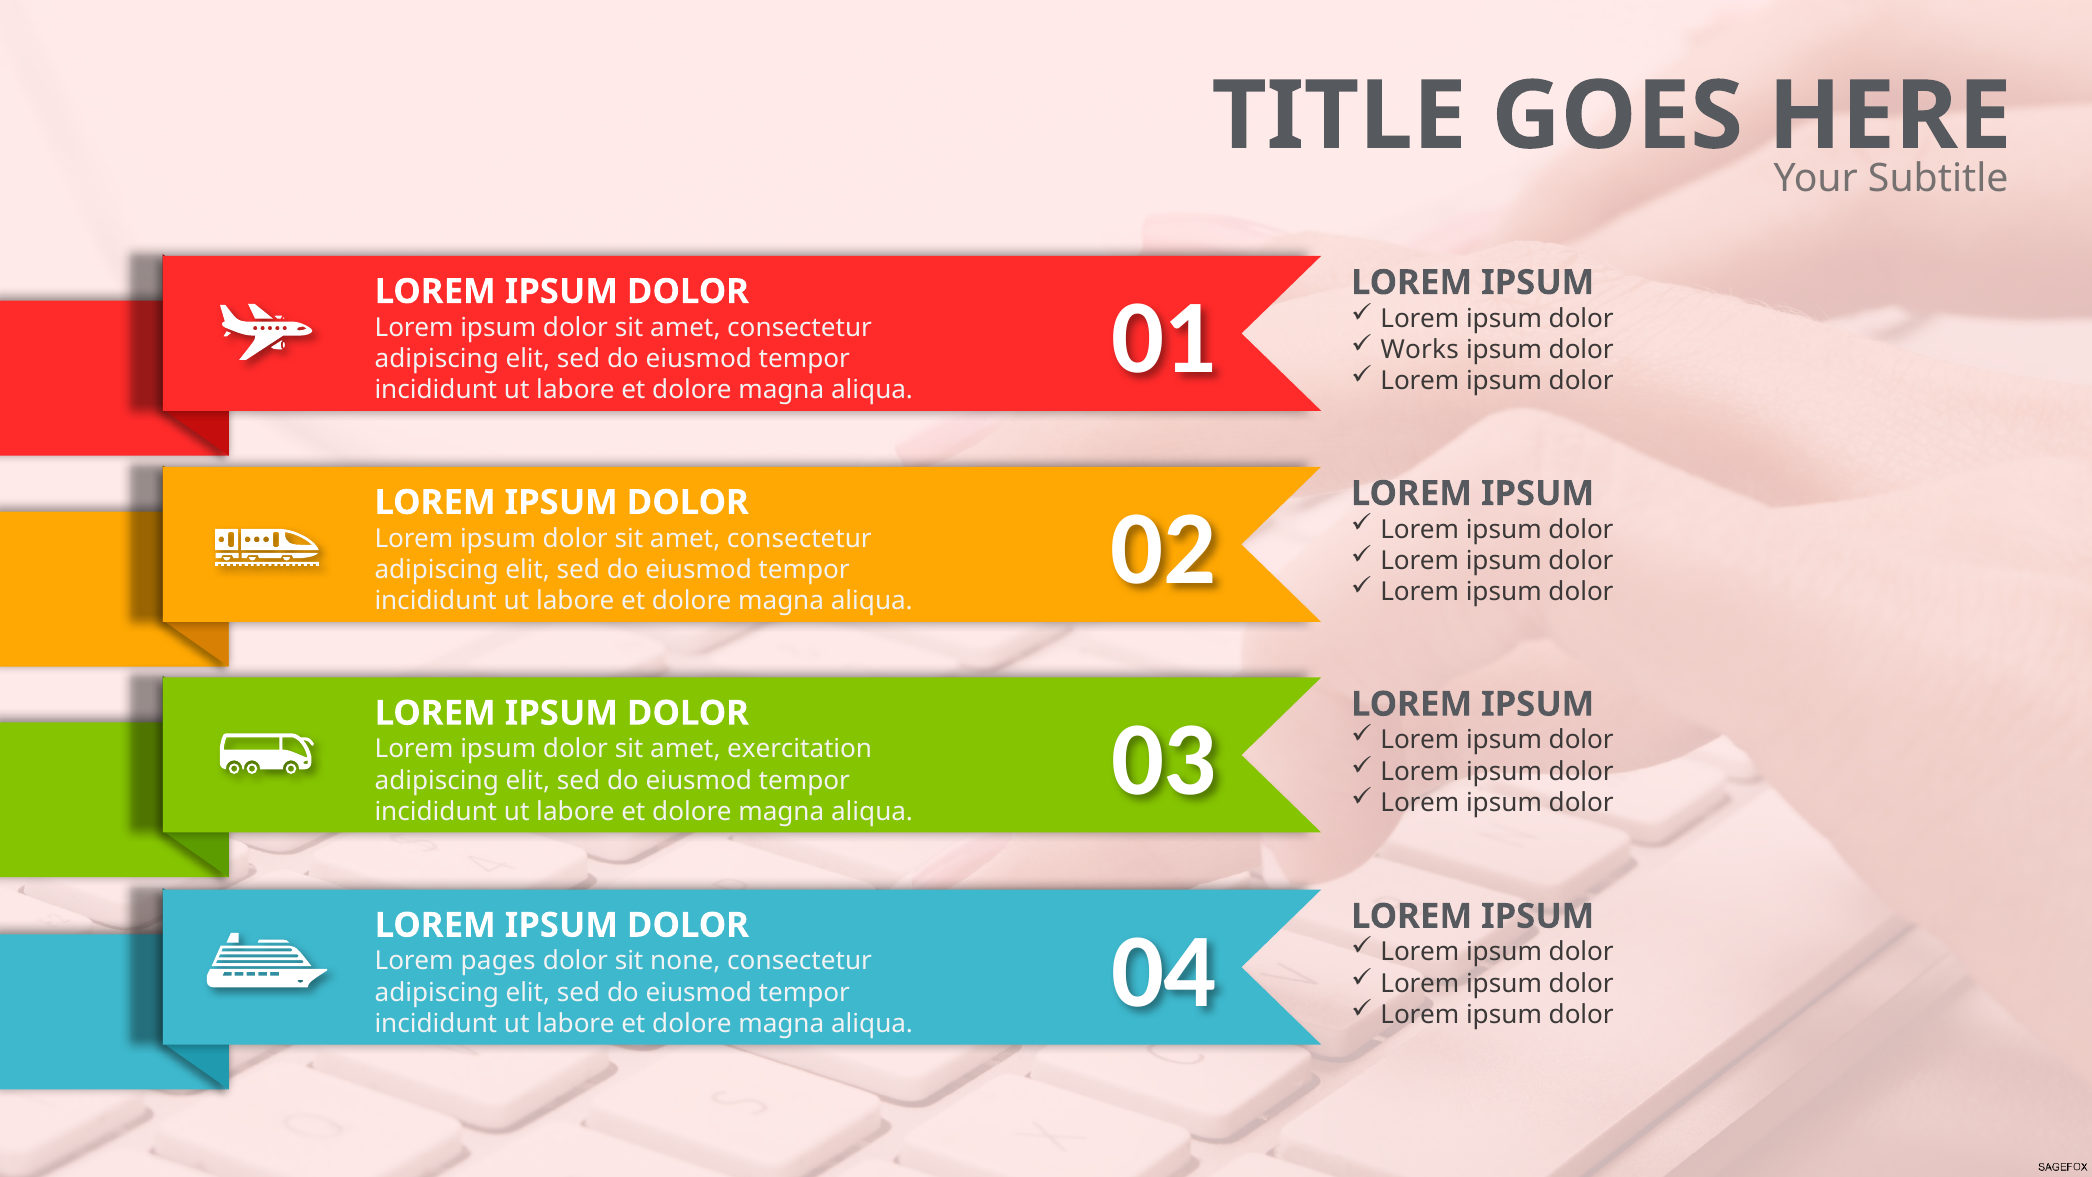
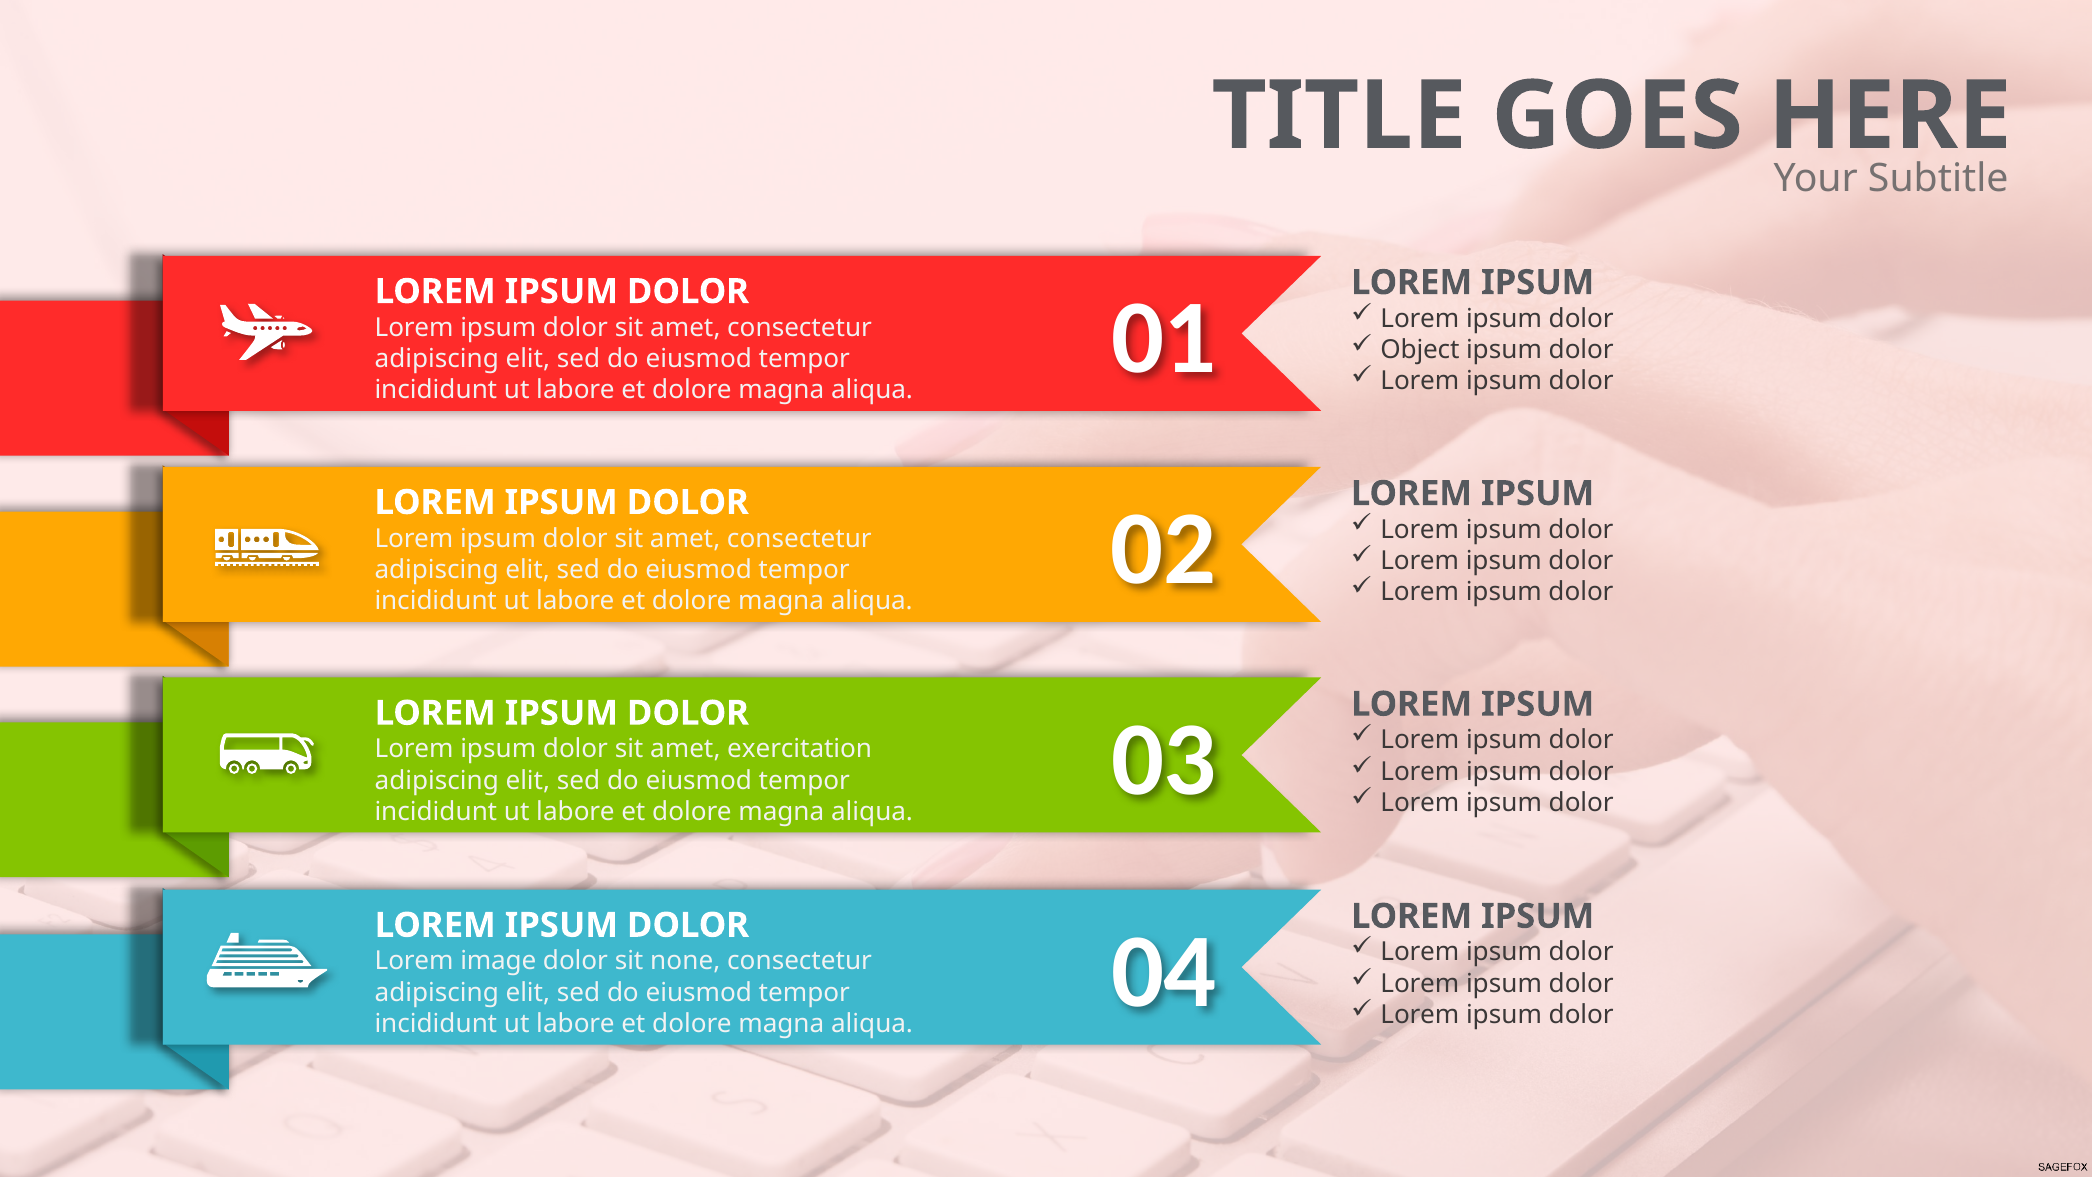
Works: Works -> Object (1420, 350)
pages: pages -> image (498, 961)
